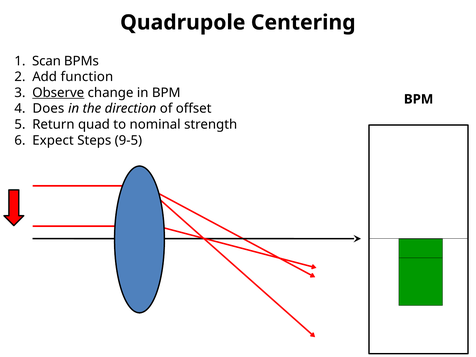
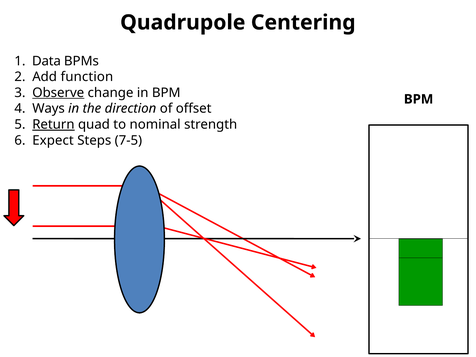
Scan: Scan -> Data (46, 61)
Does: Does -> Ways (49, 109)
Return underline: none -> present (53, 124)
9-5: 9-5 -> 7-5 (128, 140)
